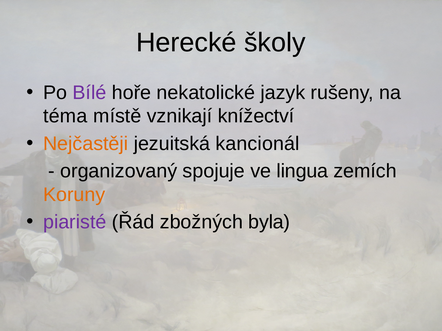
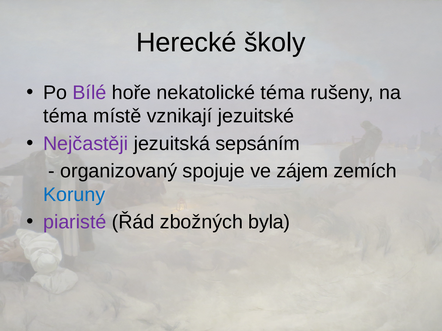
nekatolické jazyk: jazyk -> téma (283, 93)
knížectví: knížectví -> jezuitské (256, 116)
Nejčastěji colour: orange -> purple (86, 144)
kancionál: kancionál -> sepsáním (258, 144)
lingua: lingua -> zájem (302, 171)
Koruny colour: orange -> blue (74, 195)
